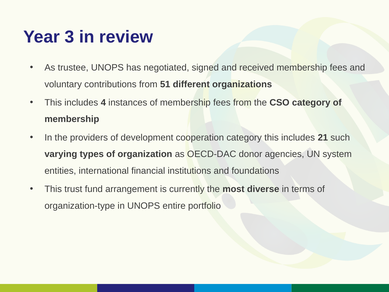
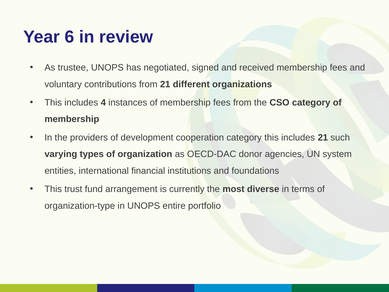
3: 3 -> 6 (69, 37)
from 51: 51 -> 21 (165, 84)
